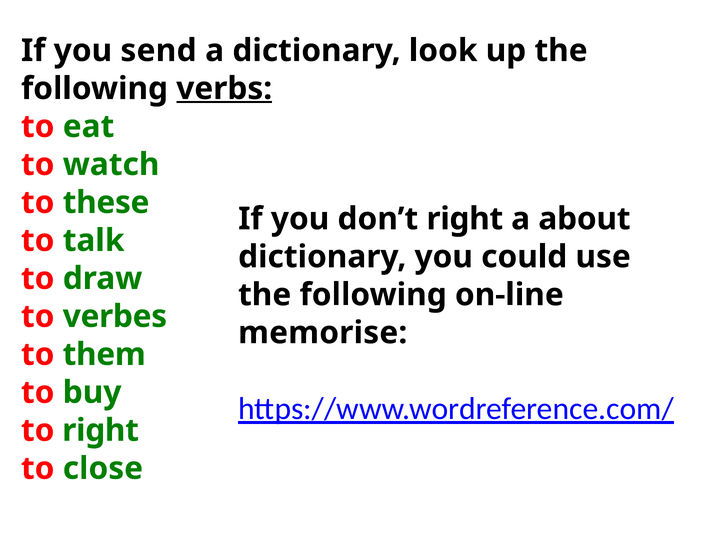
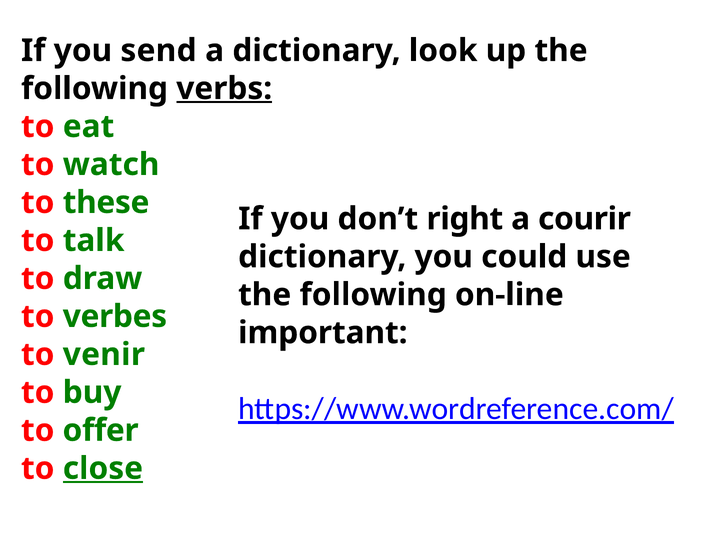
about: about -> courir (584, 219)
memorise: memorise -> important (323, 333)
them: them -> venir (104, 354)
to right: right -> offer (101, 430)
close underline: none -> present (103, 468)
